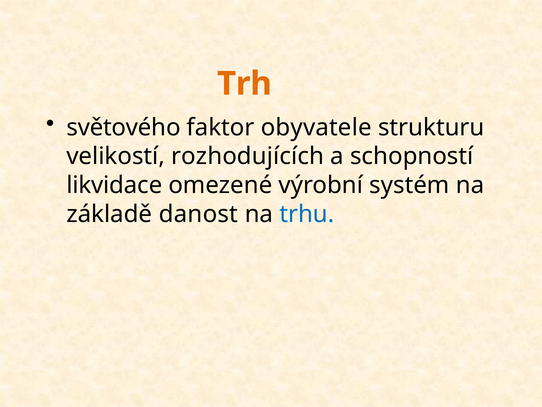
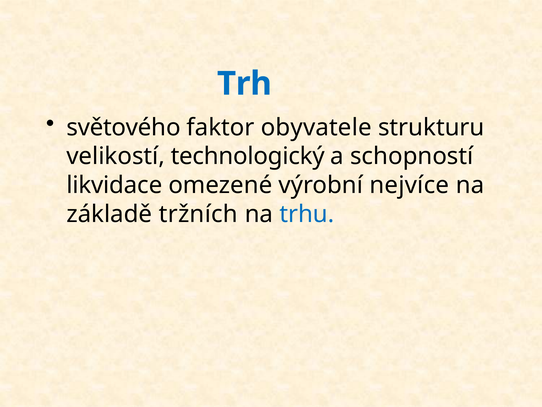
Trh colour: orange -> blue (244, 84)
rozhodujících: rozhodujících -> technologický (248, 156)
systém: systém -> nejvíce (409, 185)
danost: danost -> tržních (198, 214)
